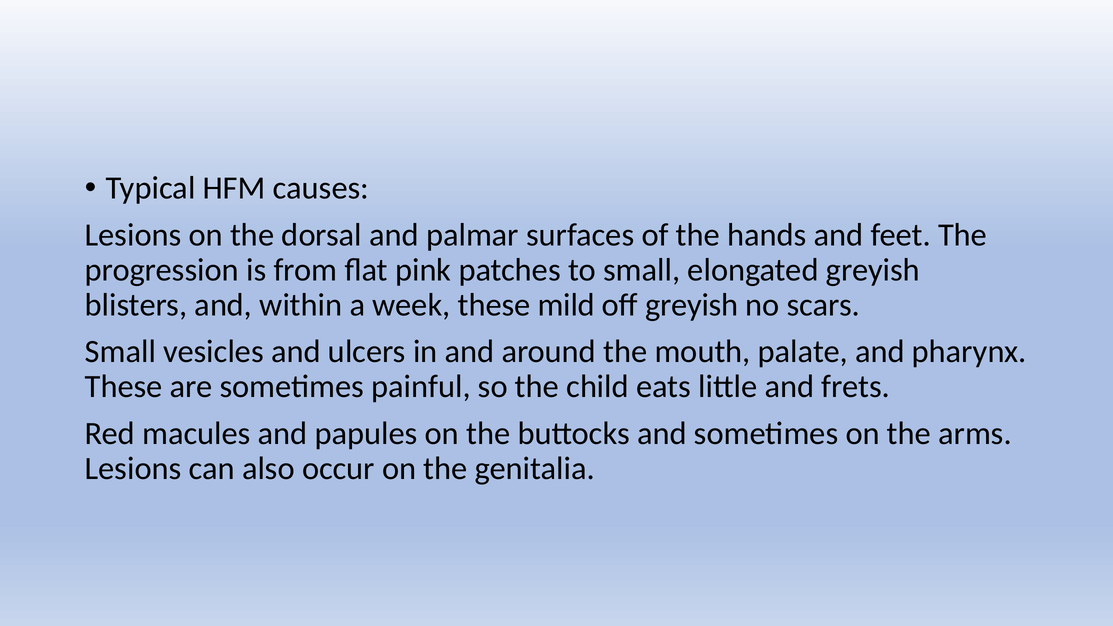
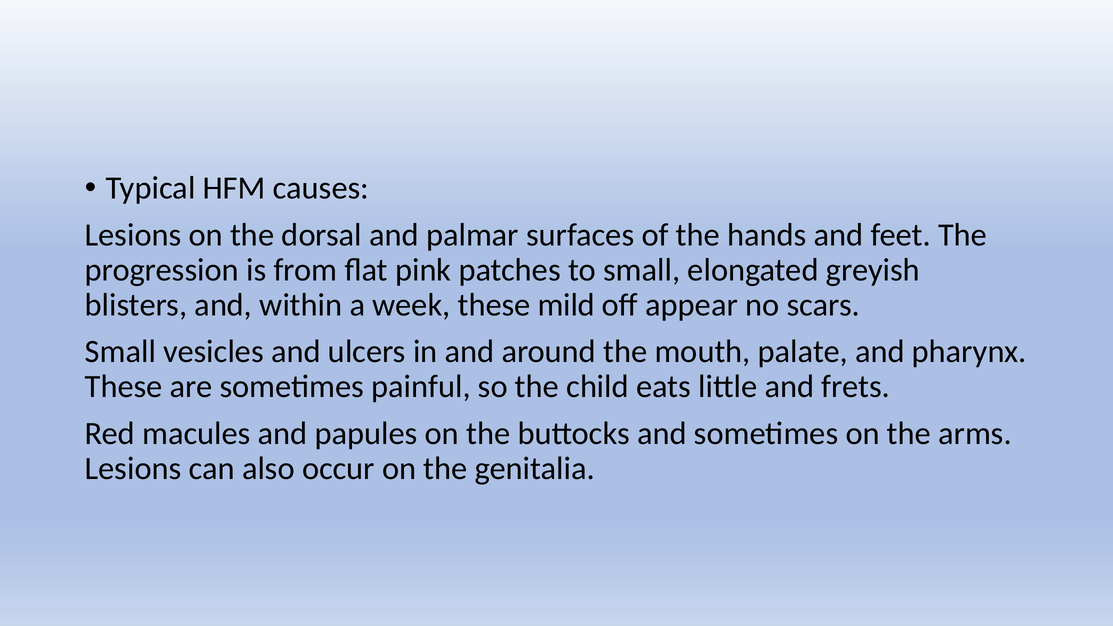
off greyish: greyish -> appear (692, 305)
